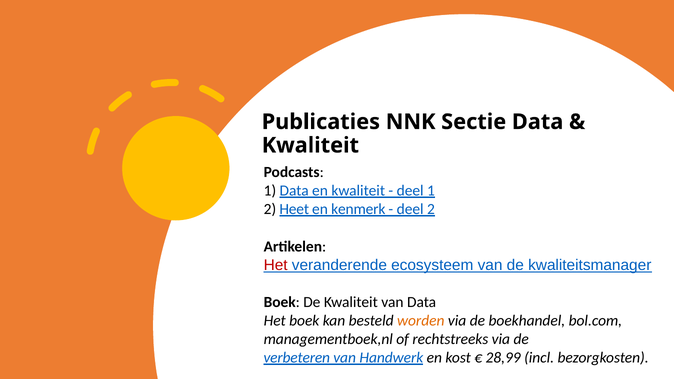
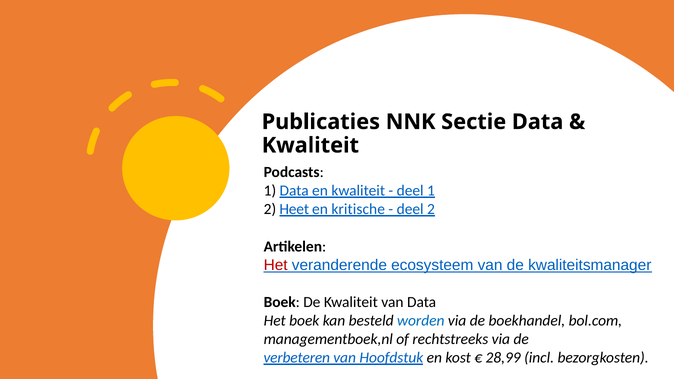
kenmerk: kenmerk -> kritische (358, 209)
worden colour: orange -> blue (421, 321)
Handwerk: Handwerk -> Hoofdstuk (391, 358)
